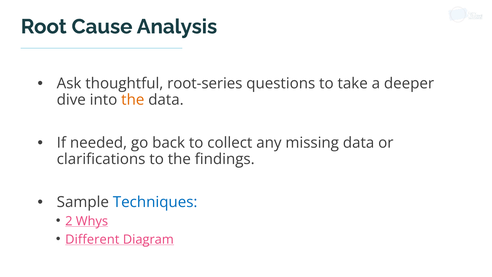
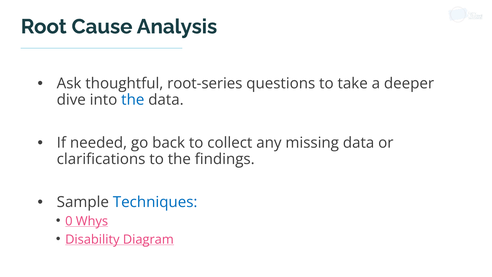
the colour: orange -> blue (133, 100)
2: 2 -> 0 (69, 221)
Different: Different -> Disability (92, 240)
